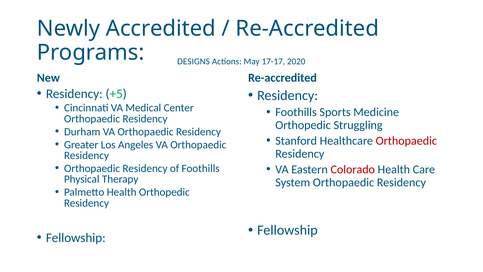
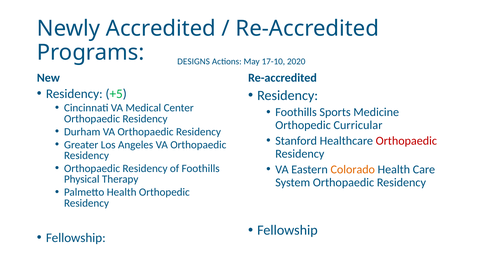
17-17: 17-17 -> 17-10 (273, 61)
Struggling: Struggling -> Curricular (358, 125)
Colorado colour: red -> orange (353, 169)
